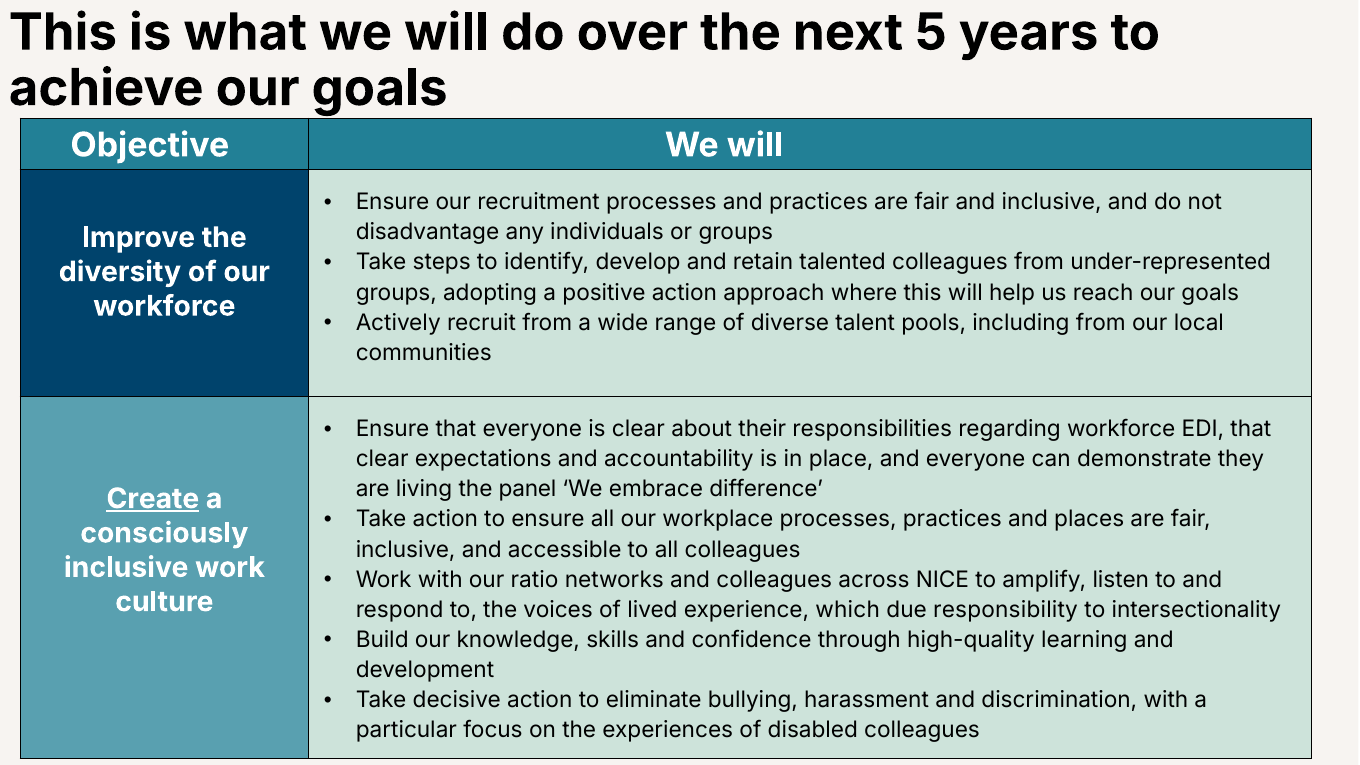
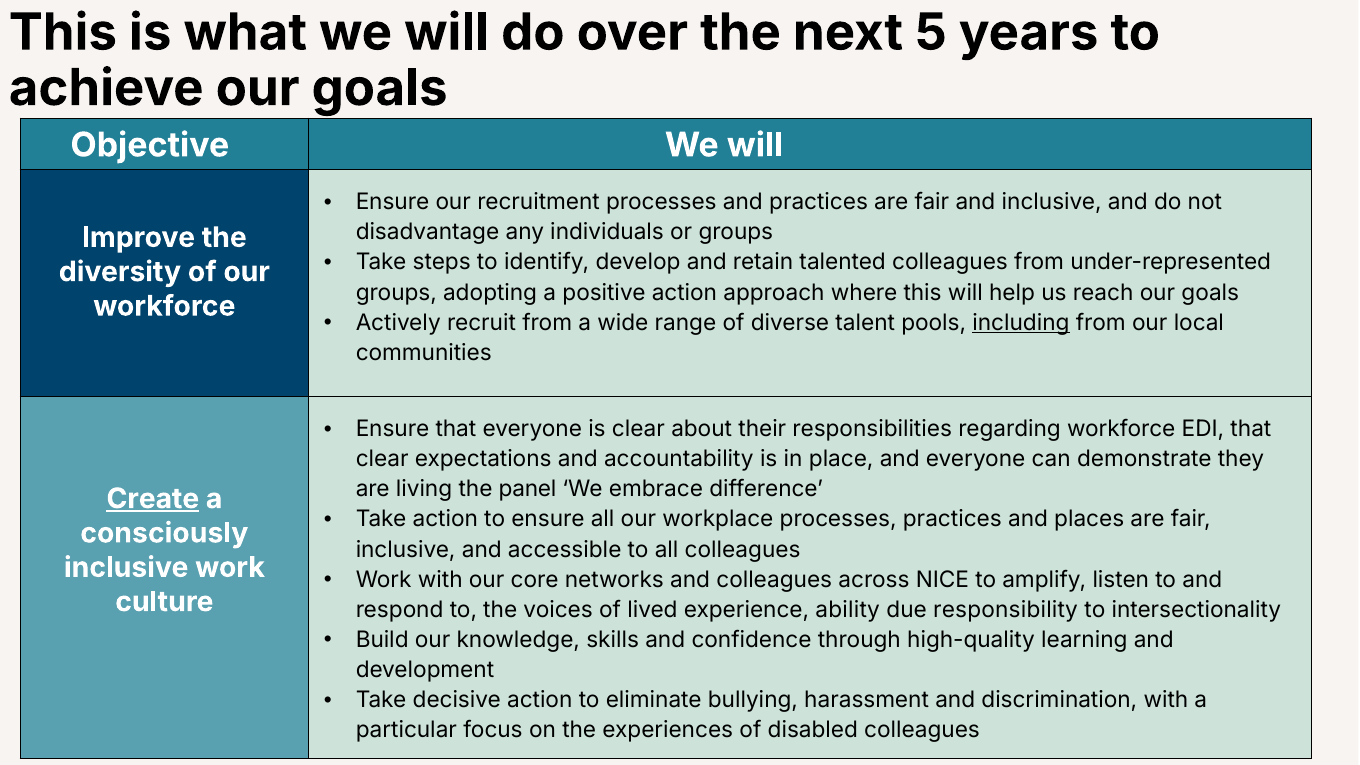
including underline: none -> present (1021, 323)
ratio: ratio -> core (535, 580)
which: which -> ability (848, 610)
